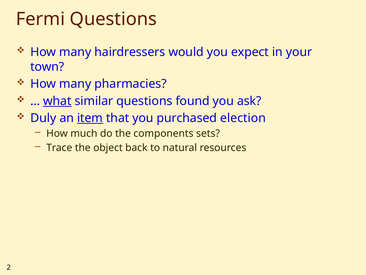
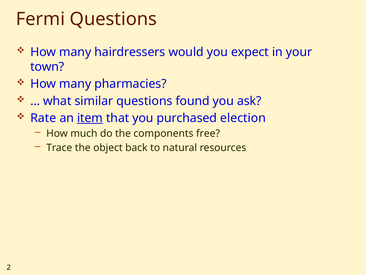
what underline: present -> none (57, 101)
Duly: Duly -> Rate (43, 118)
sets: sets -> free (208, 133)
